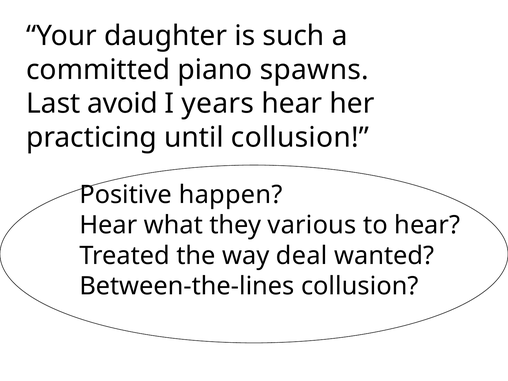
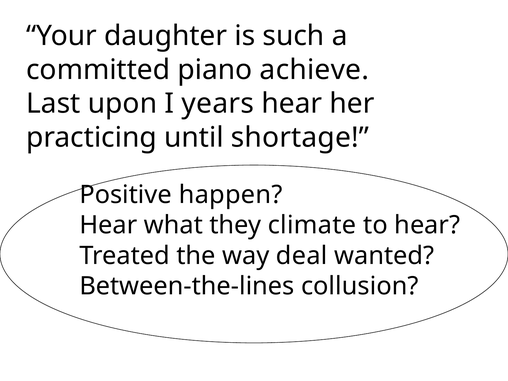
spawns: spawns -> achieve (314, 70)
avoid: avoid -> upon (122, 104)
until collusion: collusion -> shortage (300, 137)
various: various -> climate (312, 225)
